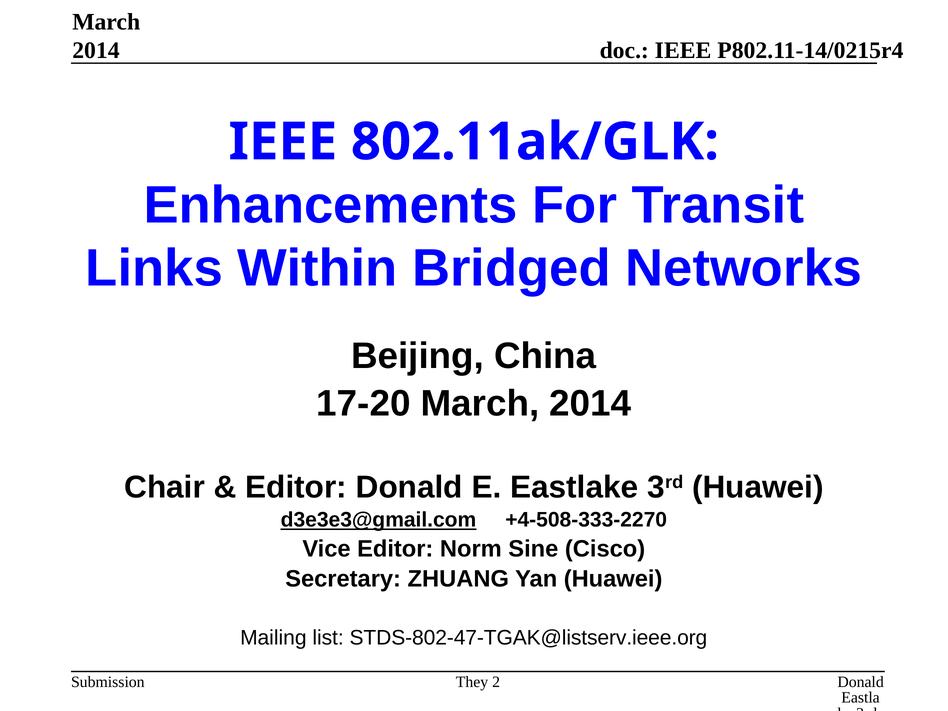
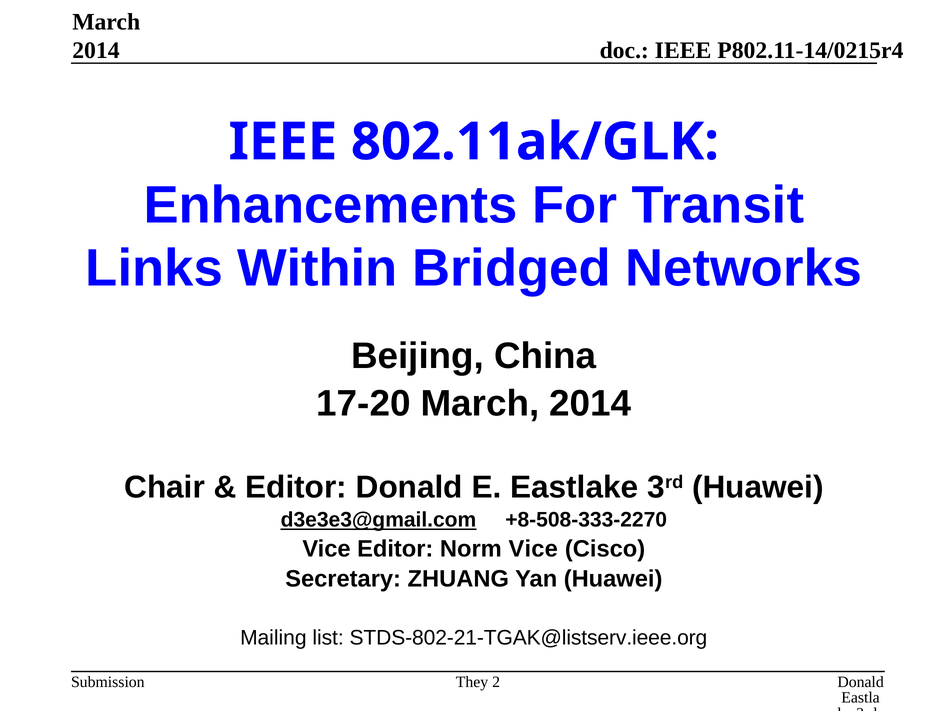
+4-508-333-2270: +4-508-333-2270 -> +8-508-333-2270 (586, 520)
Norm Sine: Sine -> Vice (533, 549)
STDS-802-47-TGAK@listserv.ieee.org: STDS-802-47-TGAK@listserv.ieee.org -> STDS-802-21-TGAK@listserv.ieee.org (528, 638)
